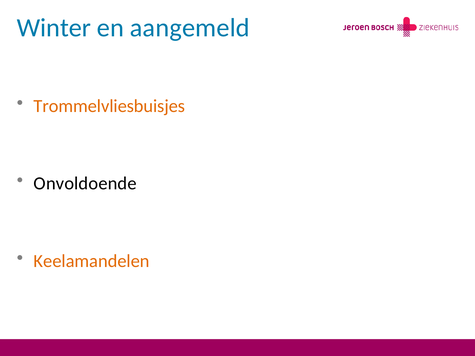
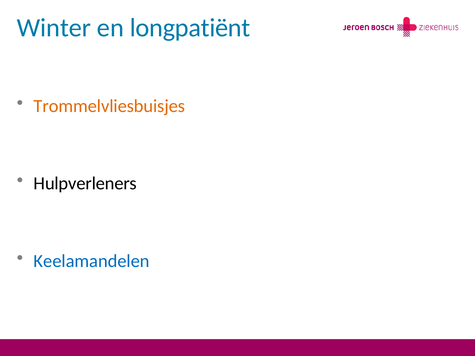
aangemeld: aangemeld -> longpatiënt (190, 28)
Onvoldoende: Onvoldoende -> Hulpverleners (85, 184)
Keelamandelen colour: orange -> blue (92, 261)
